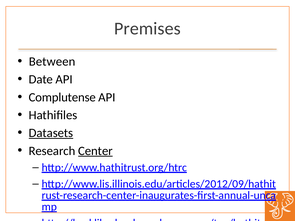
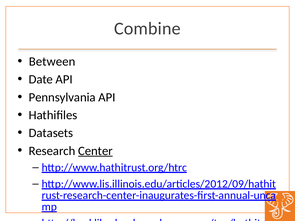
Premises: Premises -> Combine (147, 29)
Complutense: Complutense -> Pennsylvania (62, 97)
Datasets underline: present -> none (51, 133)
